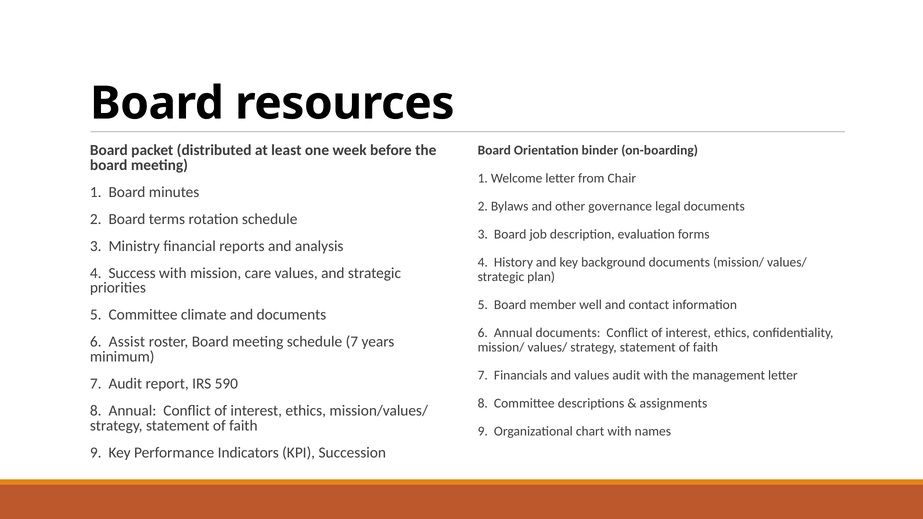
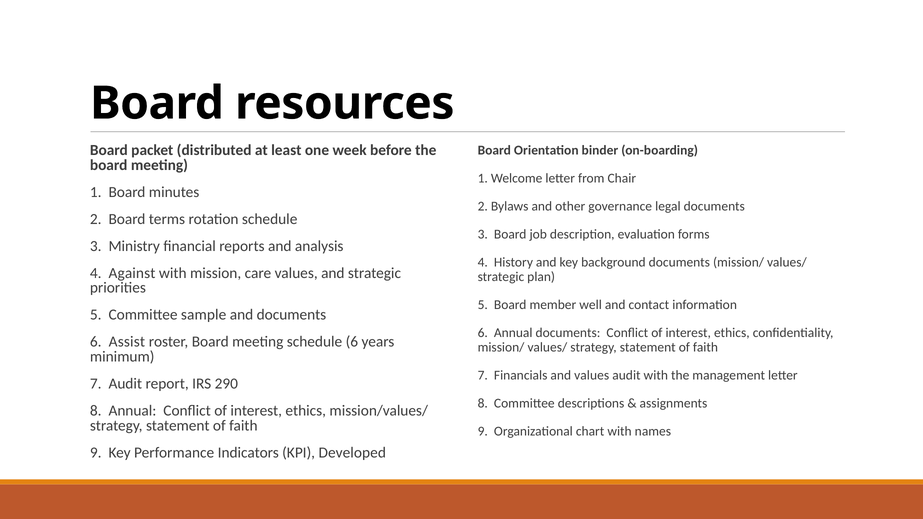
Success: Success -> Against (132, 273)
climate: climate -> sample (204, 315)
schedule 7: 7 -> 6 (352, 342)
590: 590 -> 290 (226, 384)
Succession: Succession -> Developed (352, 453)
